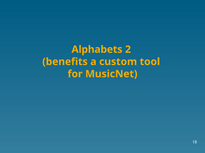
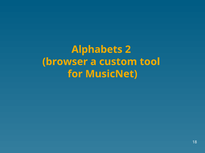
benefits: benefits -> browser (65, 62)
